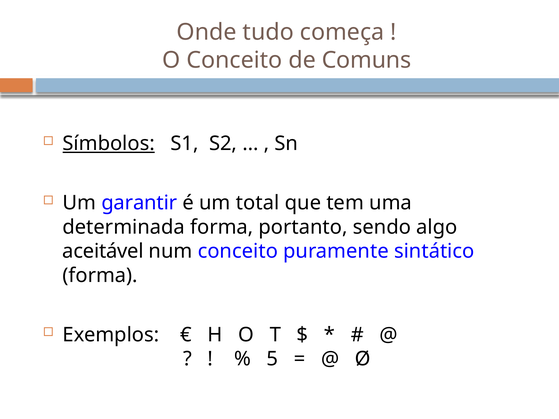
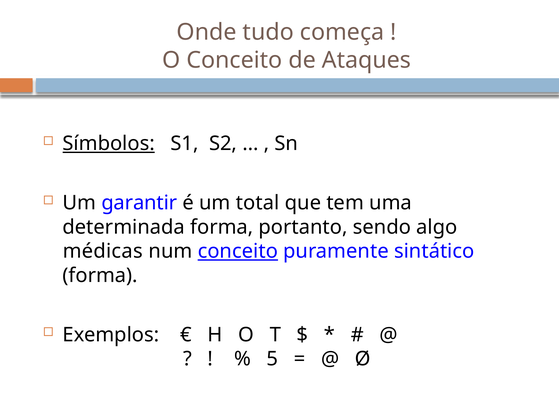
Comuns: Comuns -> Ataques (366, 60)
aceitável: aceitável -> médicas (103, 251)
conceito underline: none -> present (238, 251)
